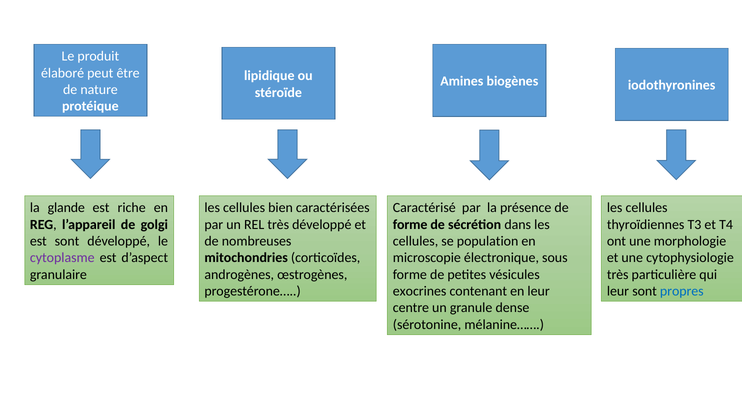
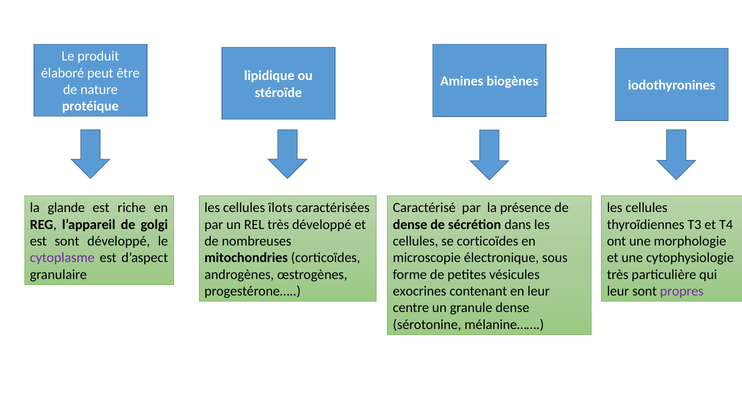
bien: bien -> îlots (280, 208)
forme: forme -> dense (410, 225)
se population: population -> corticoïdes (488, 241)
propres colour: blue -> purple (682, 291)
